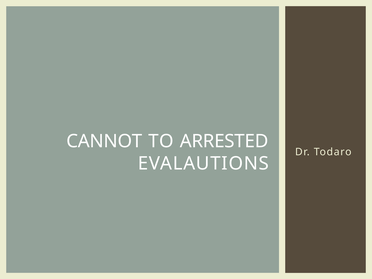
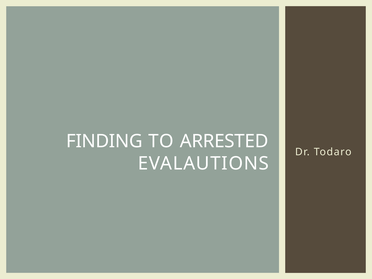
CANNOT: CANNOT -> FINDING (104, 141)
